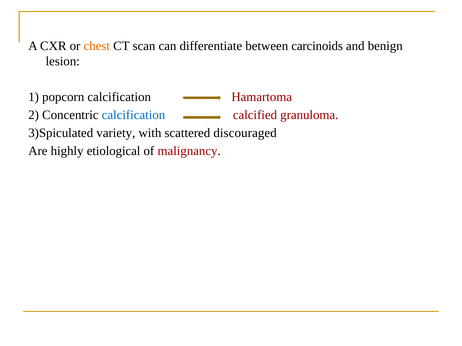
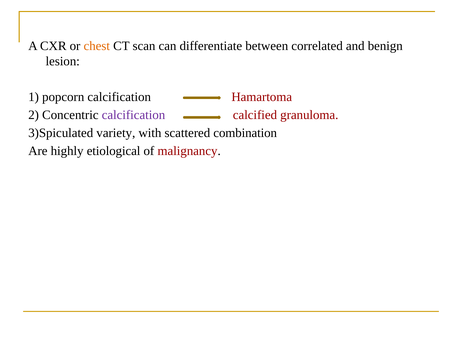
carcinoids: carcinoids -> correlated (317, 46)
calcification colour: blue -> purple (133, 115)
discouraged: discouraged -> combination (245, 133)
